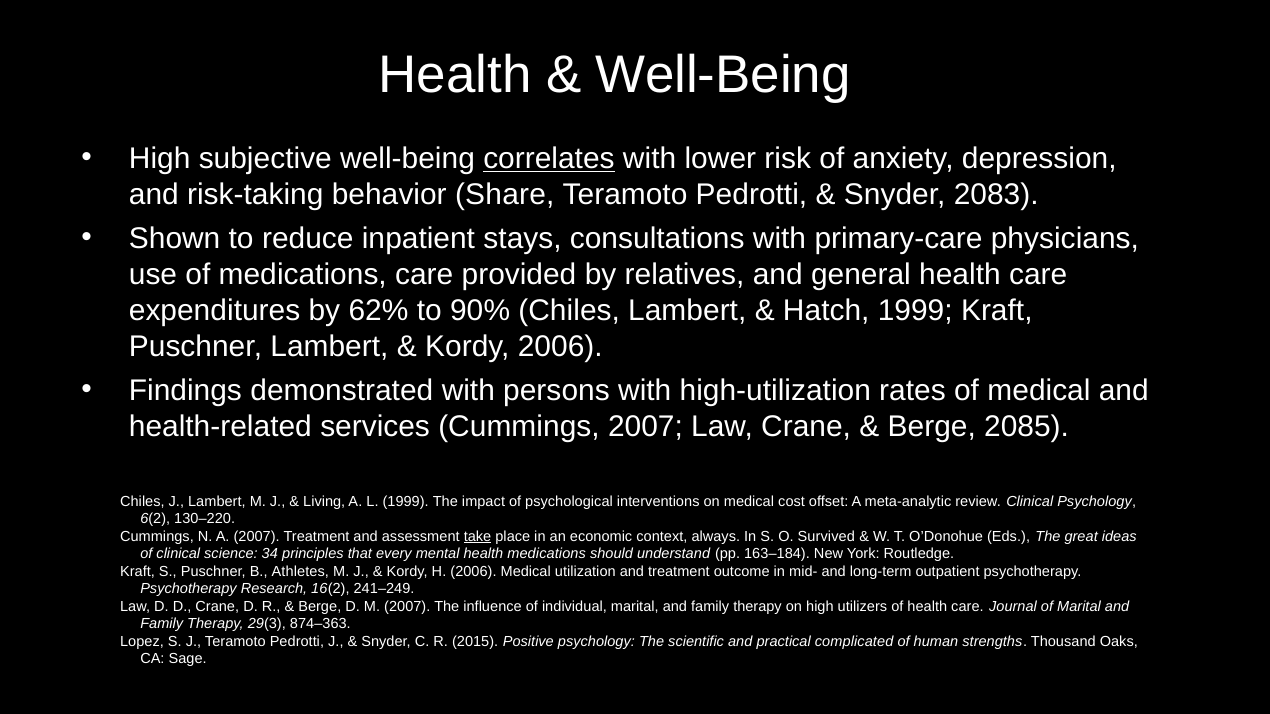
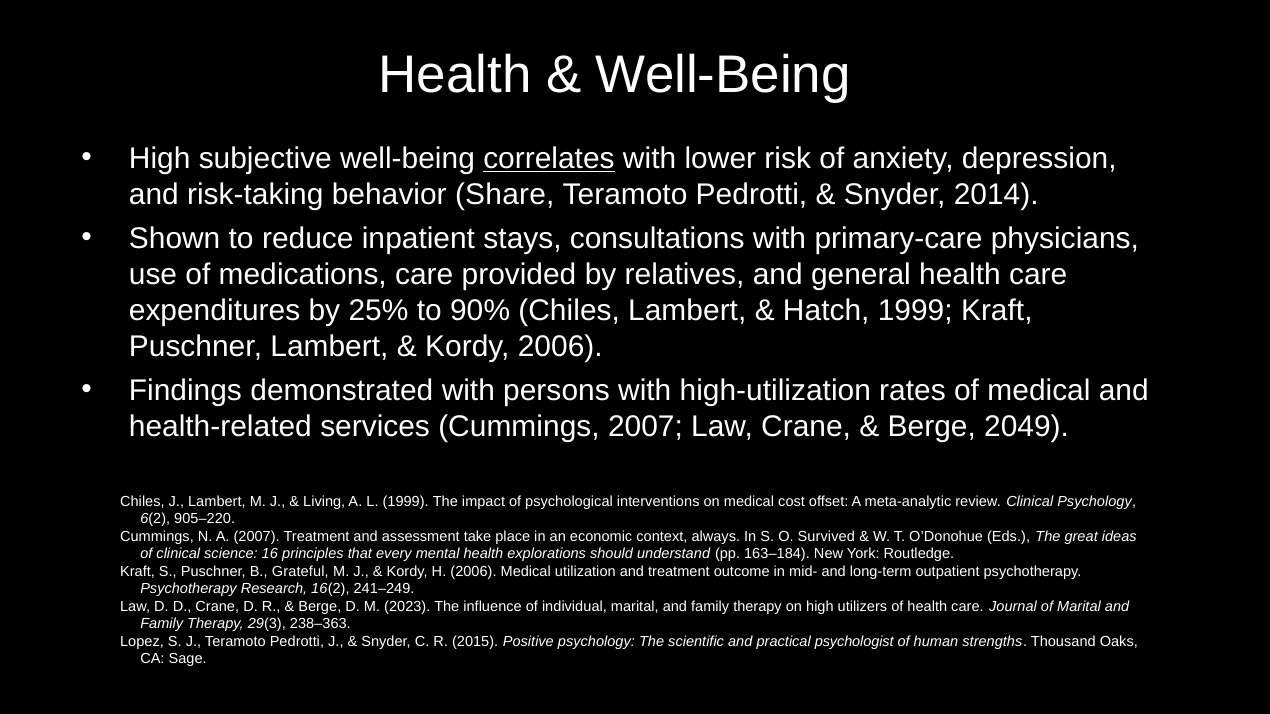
2083: 2083 -> 2014 (996, 195)
62%: 62% -> 25% (378, 311)
2085: 2085 -> 2049 (1027, 427)
130–220: 130–220 -> 905–220 (205, 519)
take underline: present -> none (478, 537)
34: 34 -> 16 (270, 554)
health medications: medications -> explorations (547, 554)
Athletes: Athletes -> Grateful (300, 572)
M 2007: 2007 -> 2023 (407, 607)
874–363: 874–363 -> 238–363 (320, 624)
complicated: complicated -> psychologist (854, 642)
